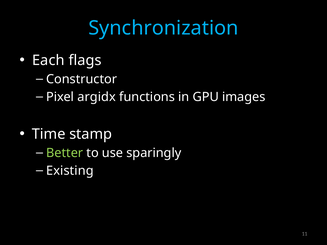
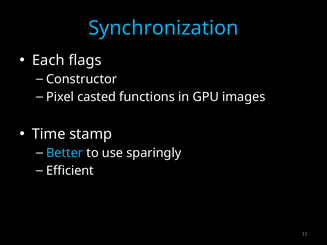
argidx: argidx -> casted (97, 97)
Better colour: light green -> light blue (65, 153)
Existing: Existing -> Efficient (70, 171)
